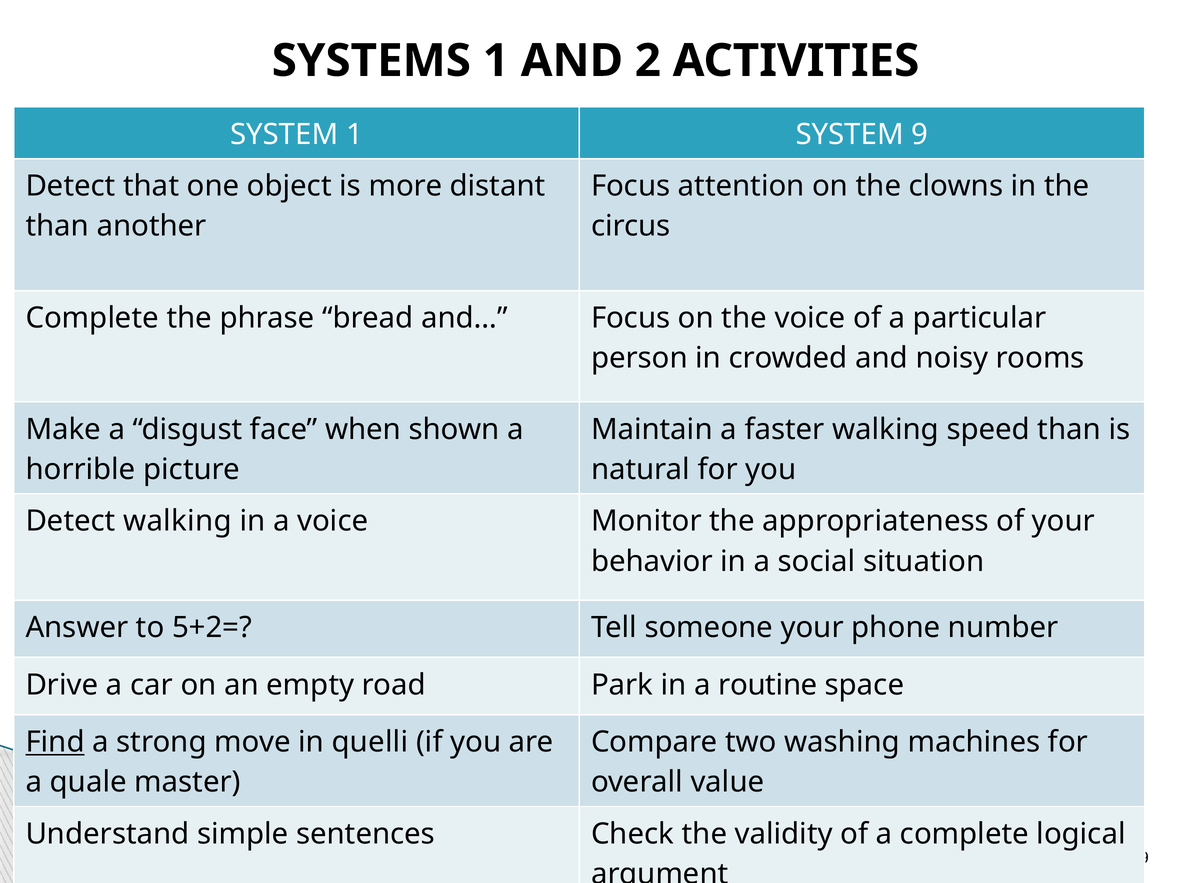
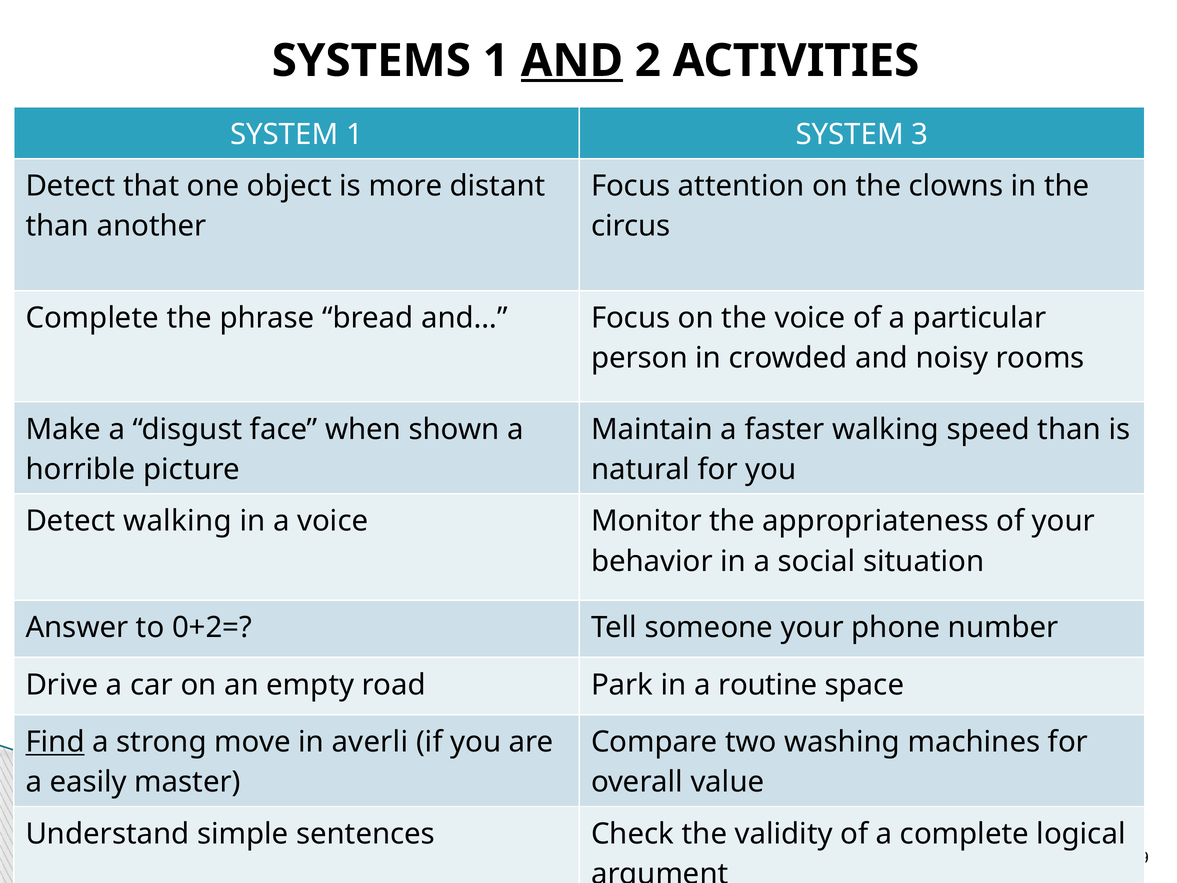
AND underline: none -> present (572, 61)
SYSTEM 9: 9 -> 3 (920, 134)
5+2=: 5+2= -> 0+2= (212, 627)
quelli: quelli -> averli (370, 742)
quale: quale -> easily (88, 782)
